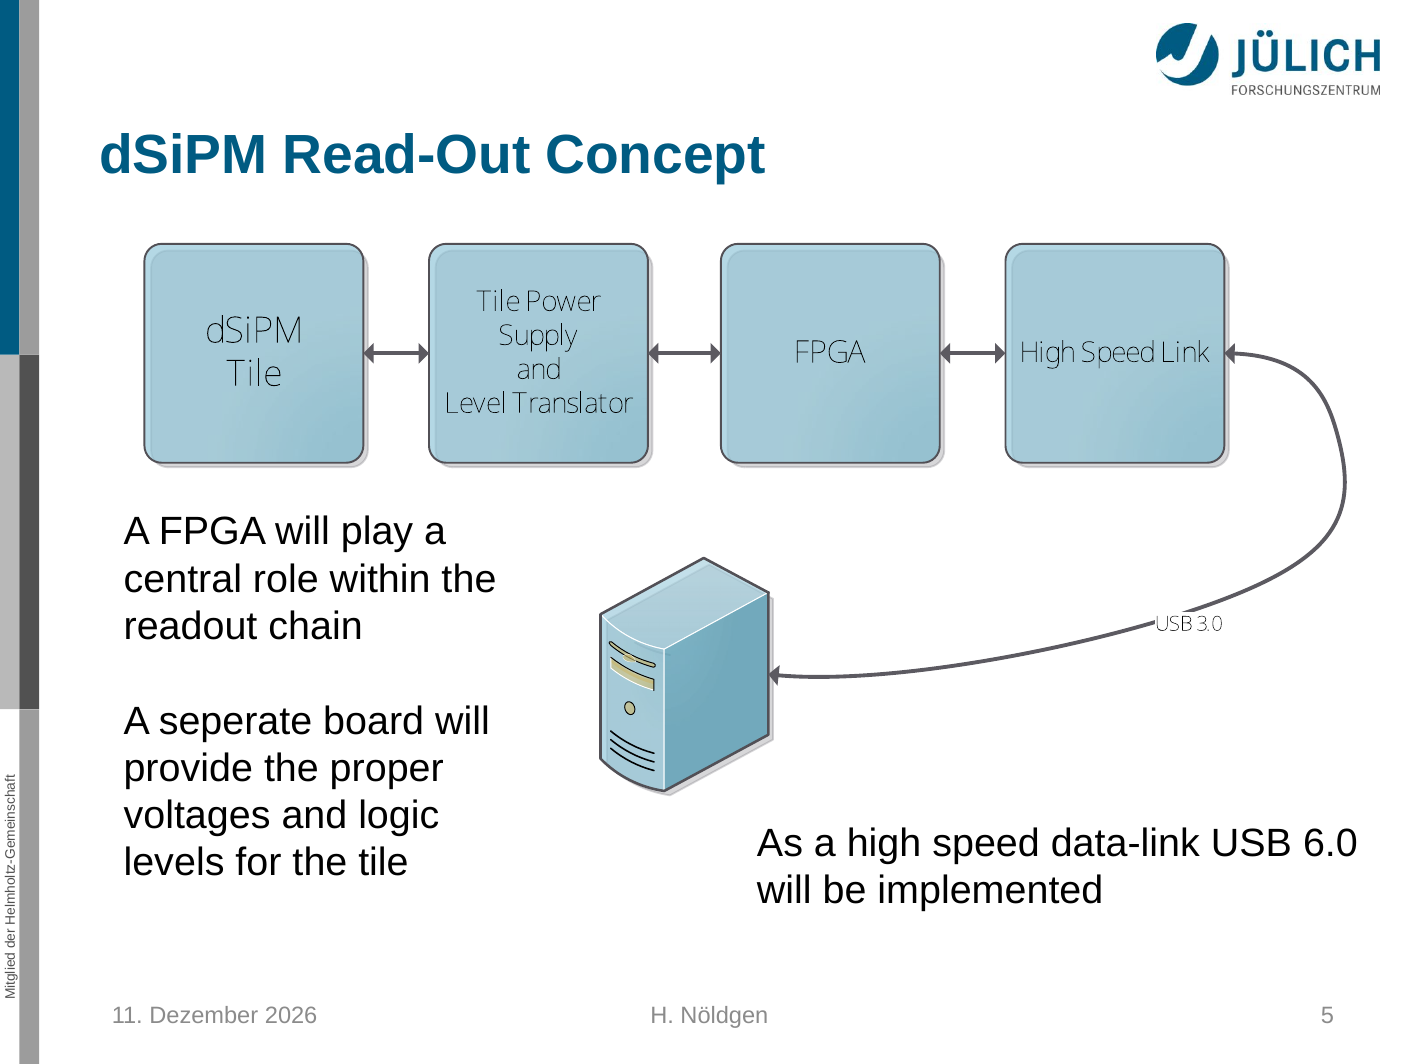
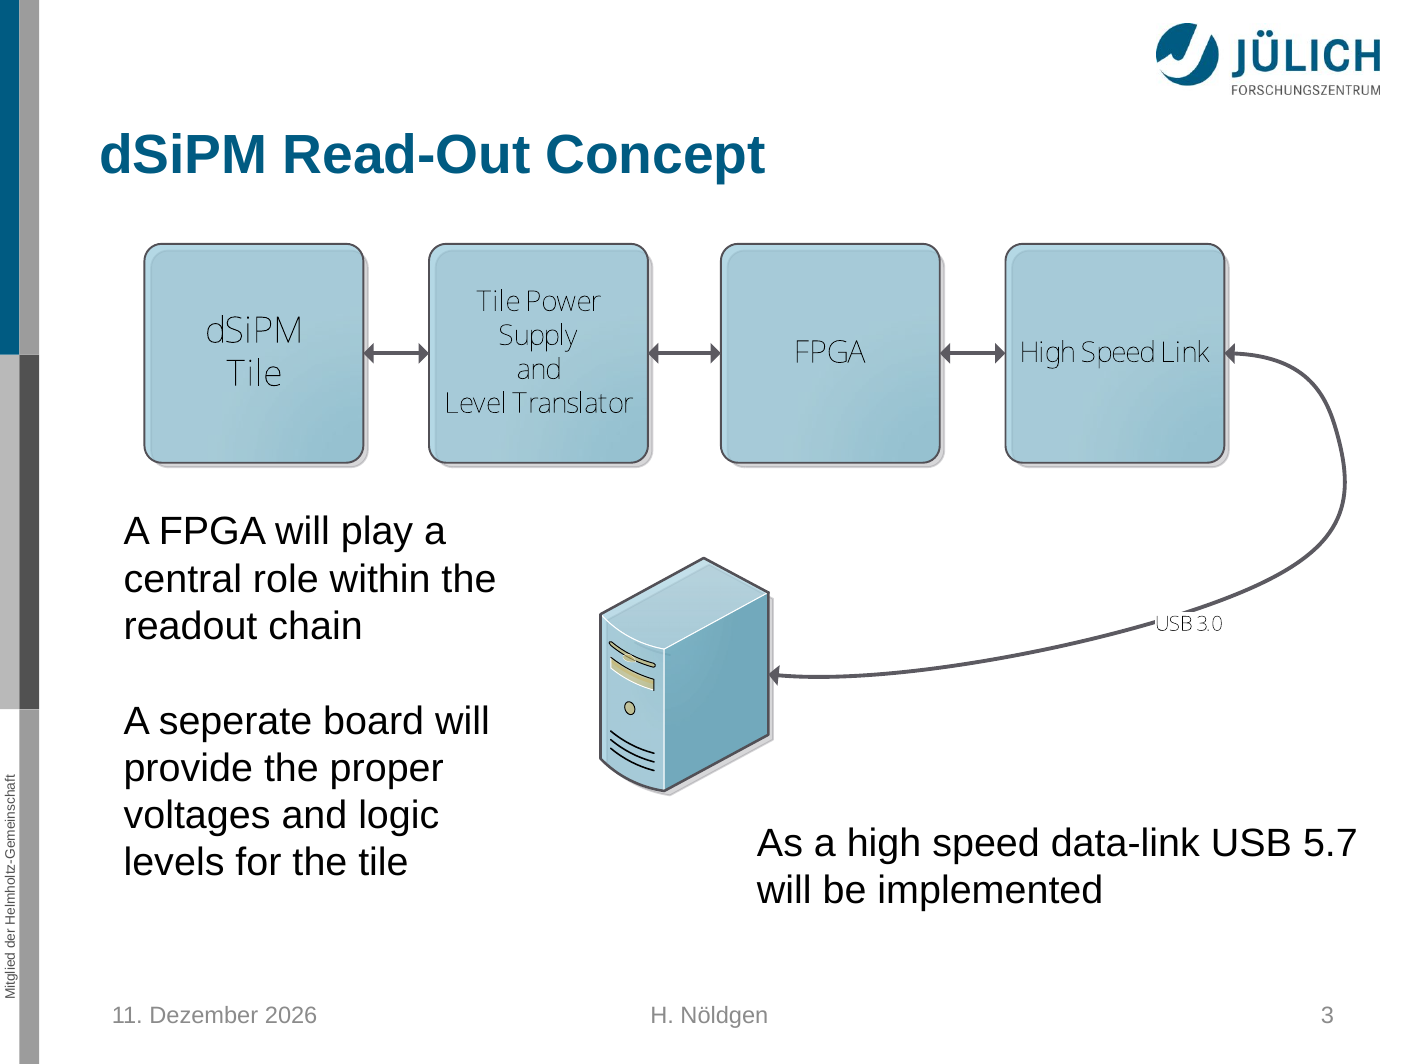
6.0: 6.0 -> 5.7 (1330, 843)
5: 5 -> 3 (1327, 1016)
